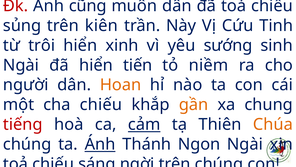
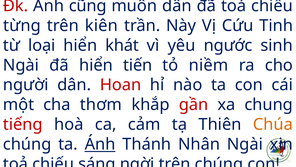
sủng: sủng -> từng (22, 26)
trôi: trôi -> loại (42, 45)
xinh: xinh -> khát (122, 45)
sướng: sướng -> ngước (228, 45)
Hoan colour: orange -> red (121, 85)
cha chiếu: chiếu -> thơm (101, 104)
gần colour: orange -> red (194, 104)
cảm underline: present -> none (144, 124)
Ngon: Ngon -> Nhân (199, 144)
